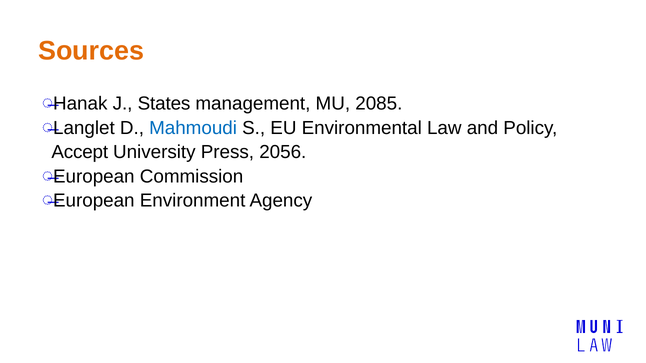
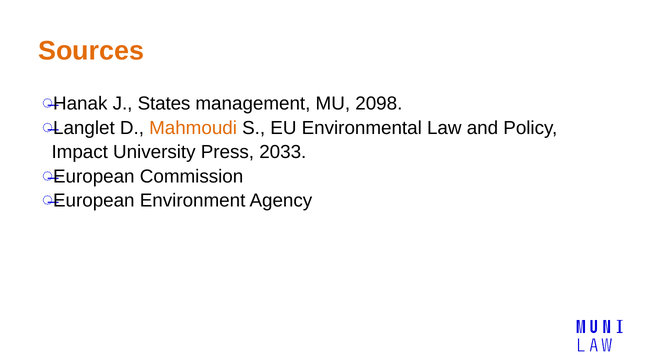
2085: 2085 -> 2098 (379, 104)
Mahmoudi colour: blue -> orange (193, 128)
Accept: Accept -> Impact (80, 152)
2056: 2056 -> 2033 (283, 152)
